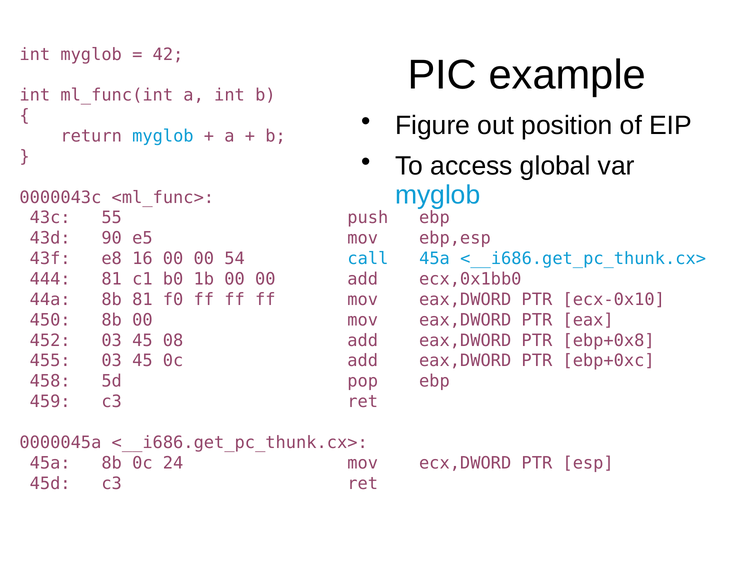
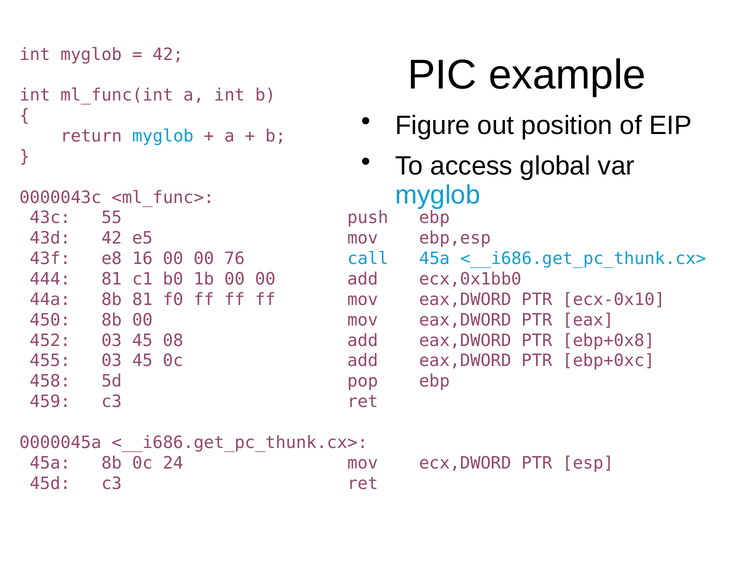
43d 90: 90 -> 42 (112, 238)
54: 54 -> 76 (235, 259)
